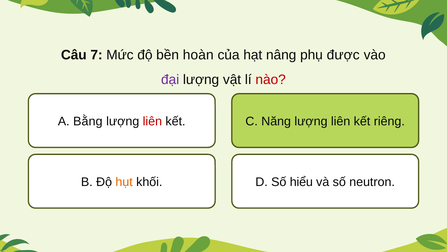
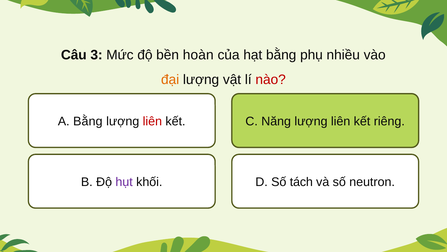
7: 7 -> 3 (97, 55)
hạt nâng: nâng -> bằng (281, 55)
được: được -> nhiều (343, 55)
đại colour: purple -> orange (170, 80)
hụt colour: orange -> purple (124, 182)
hiểu: hiểu -> tách (301, 182)
